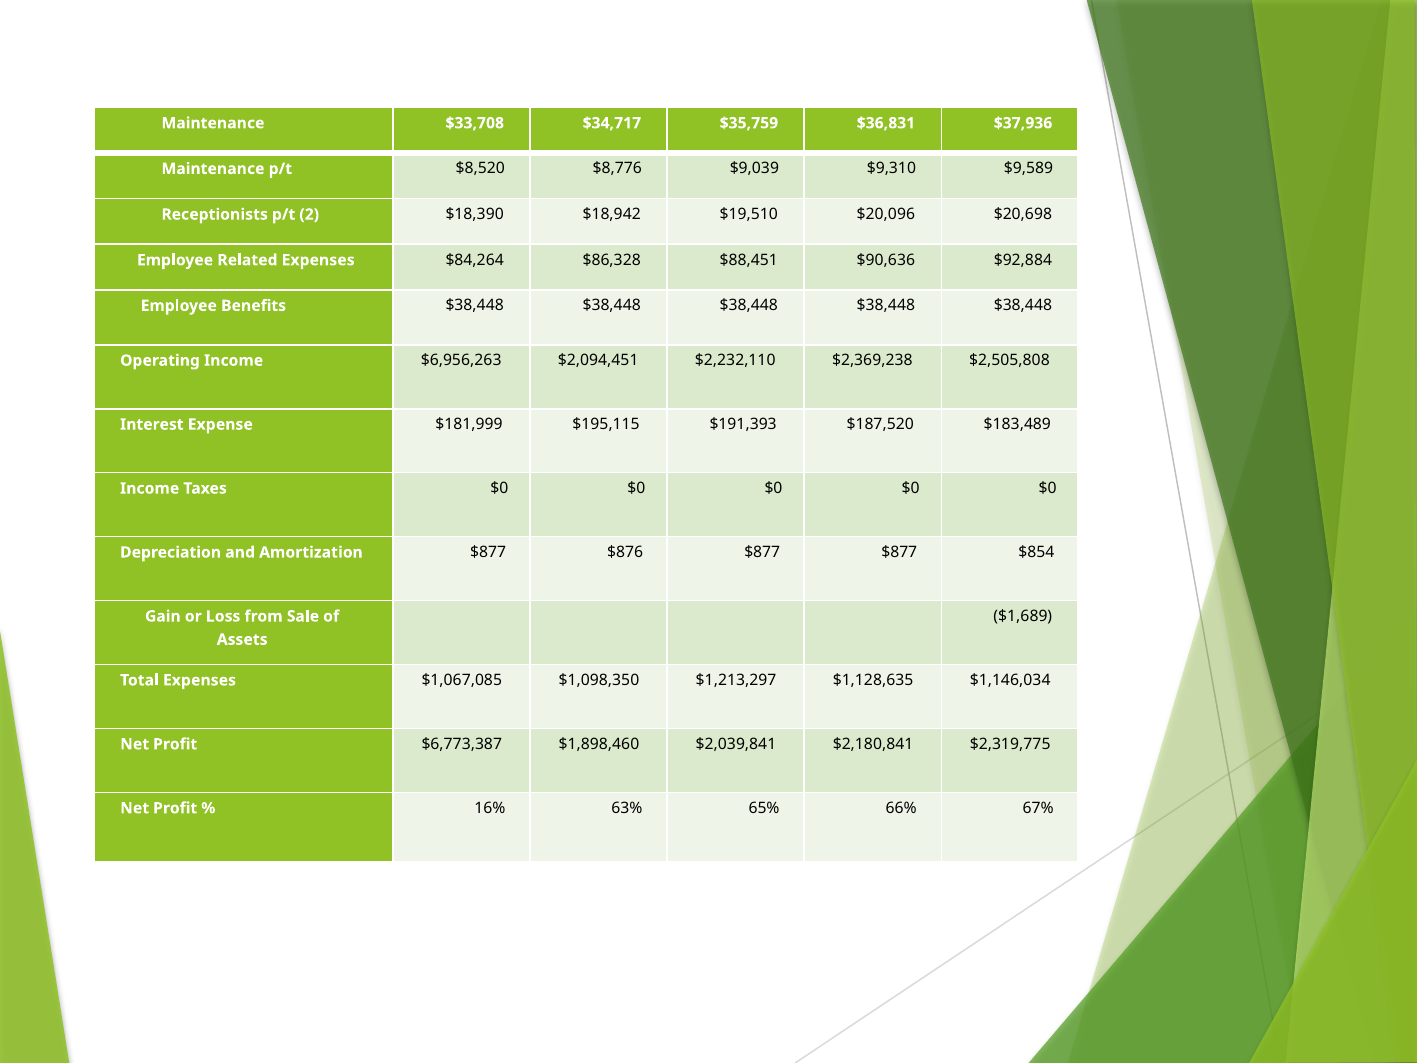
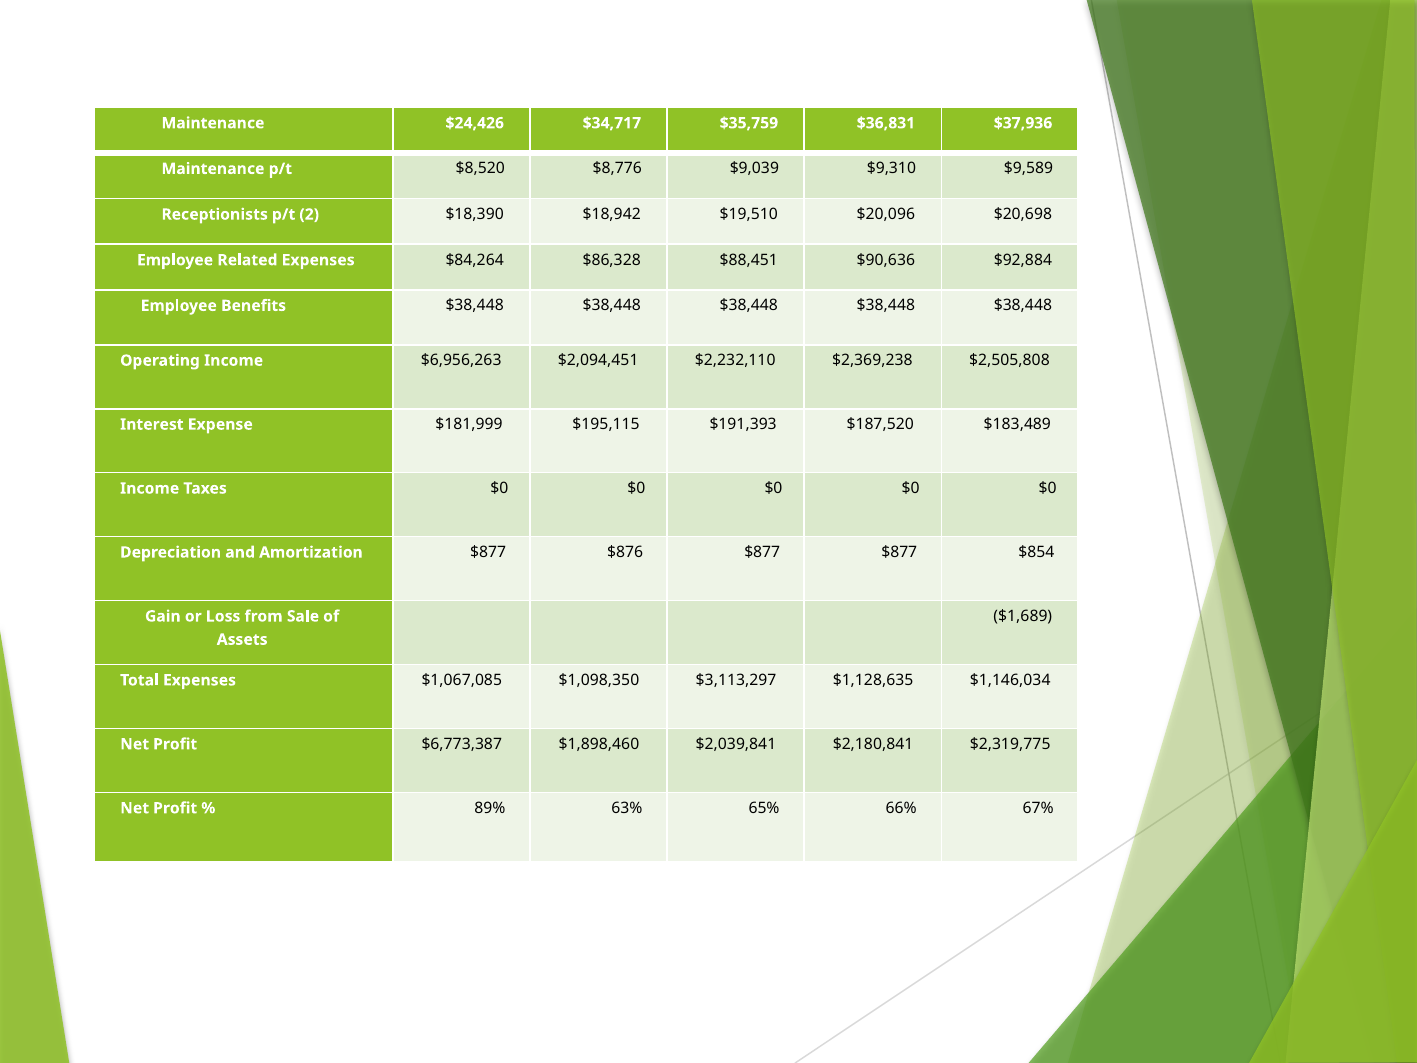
$33,708: $33,708 -> $24,426 (475, 123)
$1,213,297: $1,213,297 -> $3,113,297 (736, 680)
16%: 16% -> 89% (490, 808)
